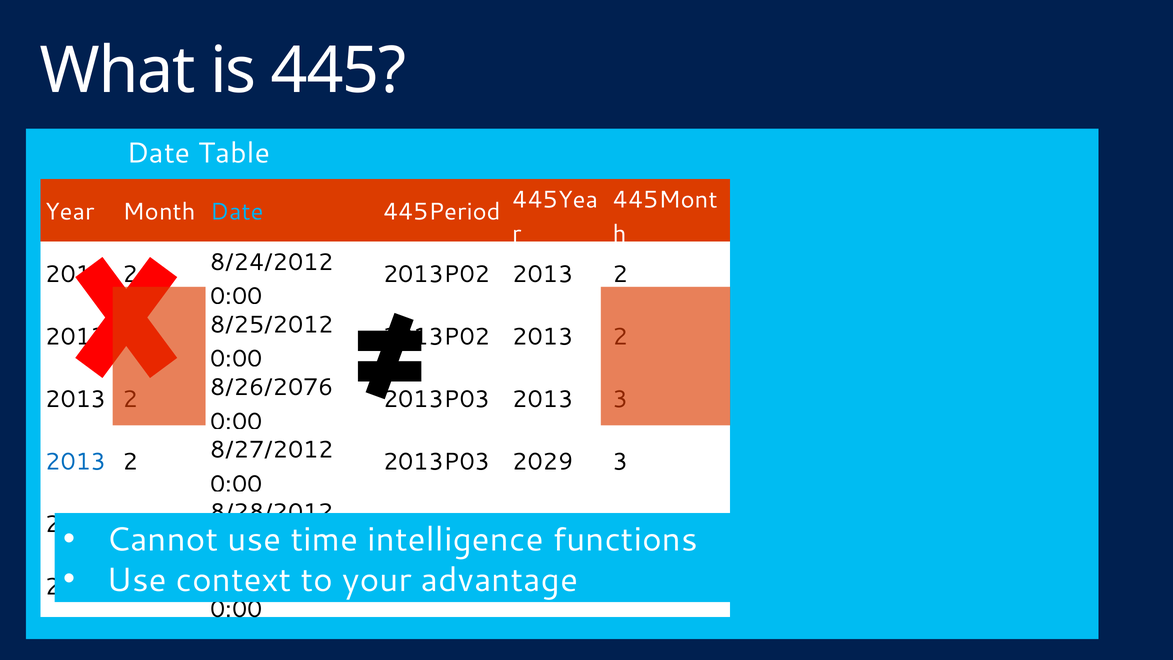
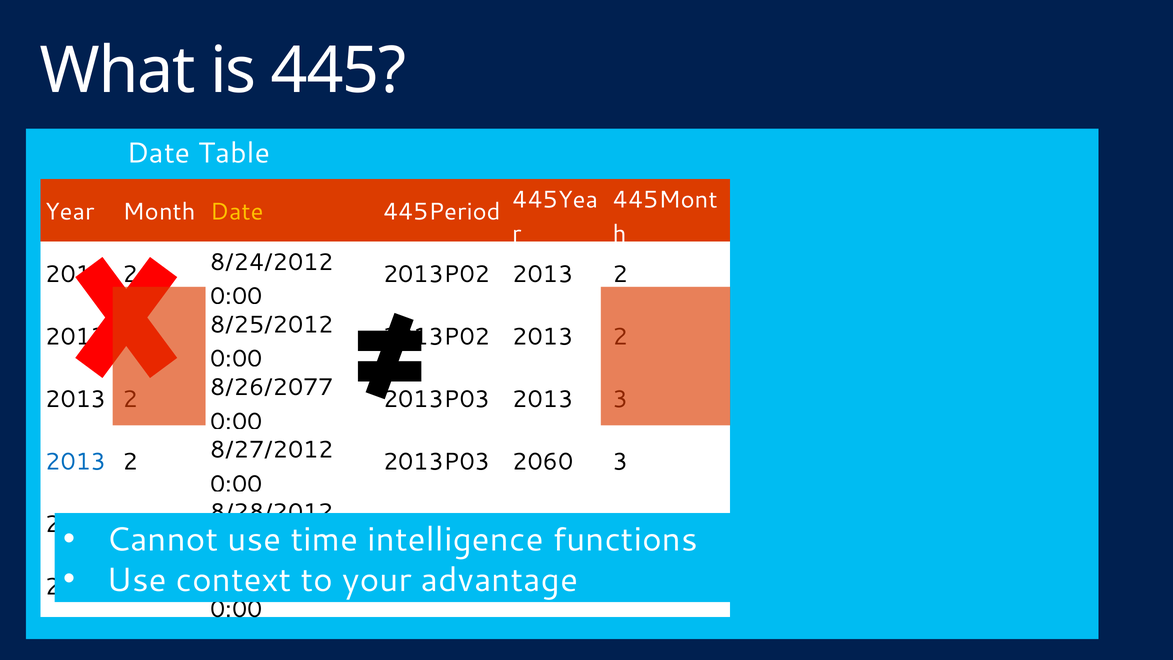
Date colour: light blue -> yellow (237, 212)
8/26/2076: 8/26/2076 -> 8/26/2077 (272, 387)
2029: 2029 -> 2060 (543, 462)
